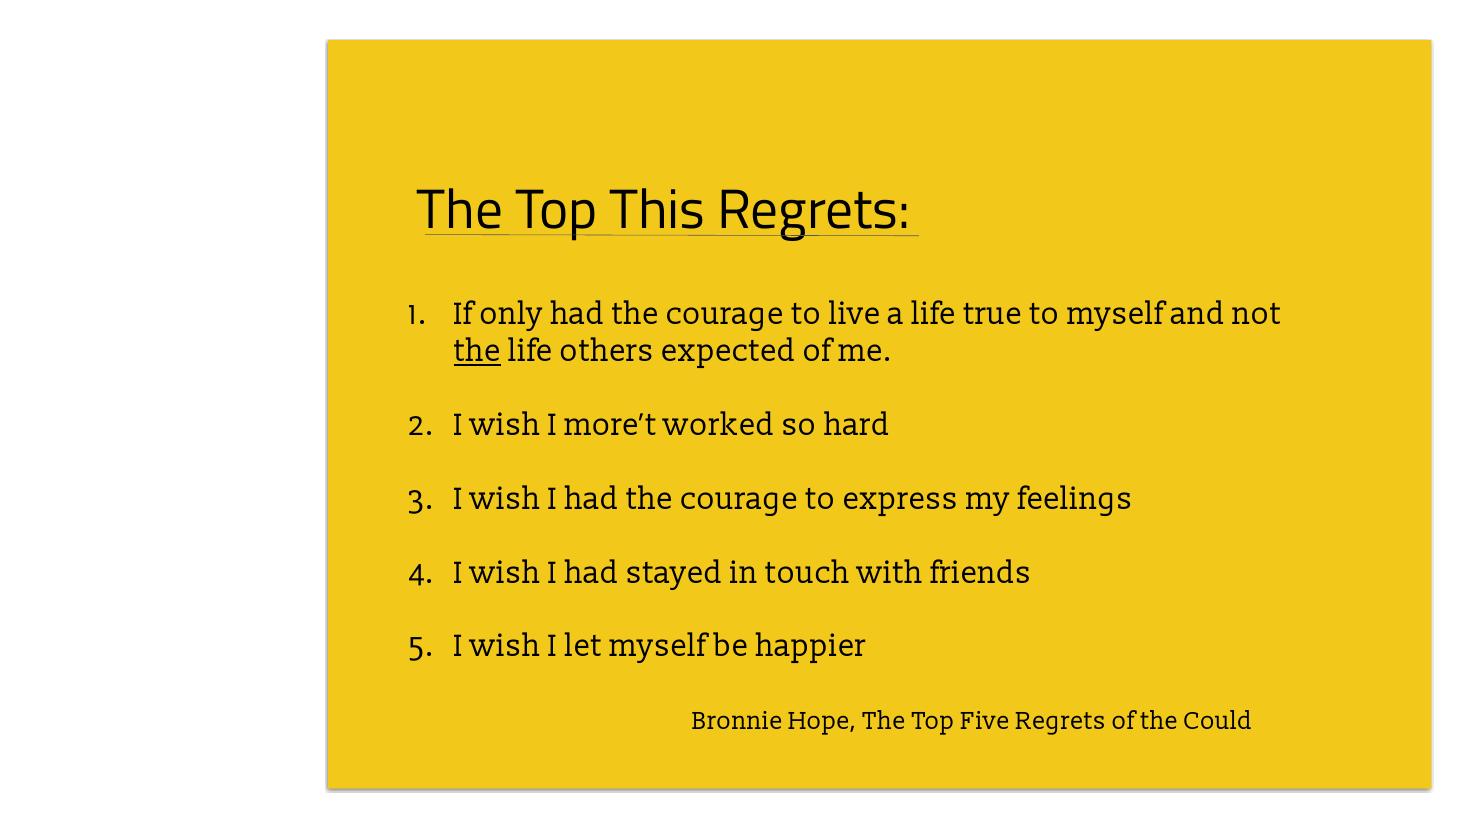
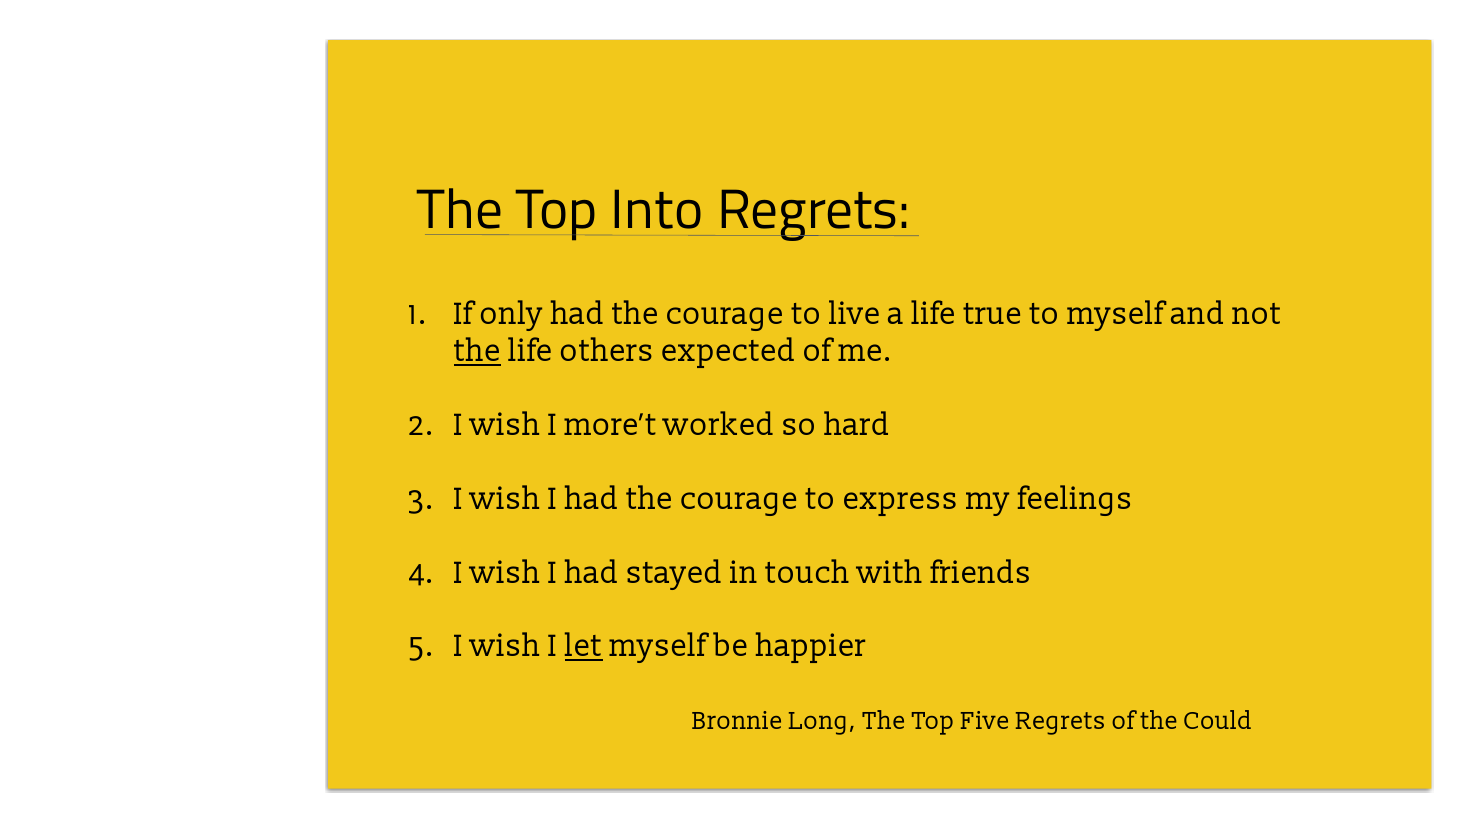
This: This -> Into (657, 210)
let underline: none -> present (584, 647)
Hope: Hope -> Long (823, 721)
